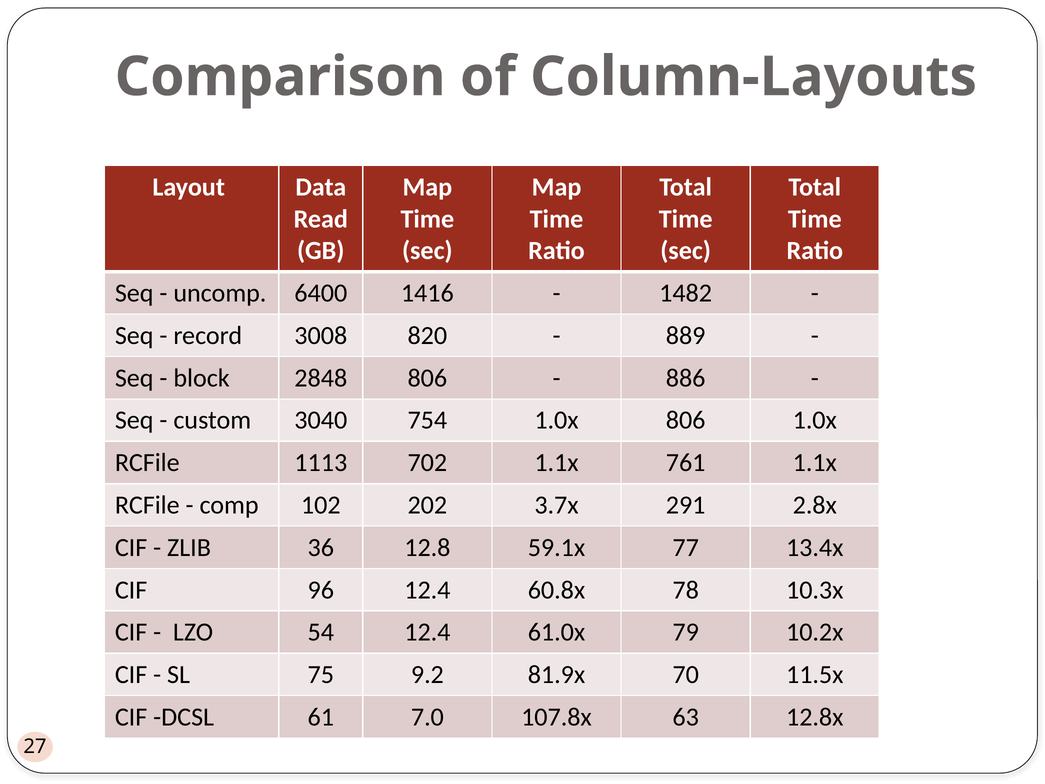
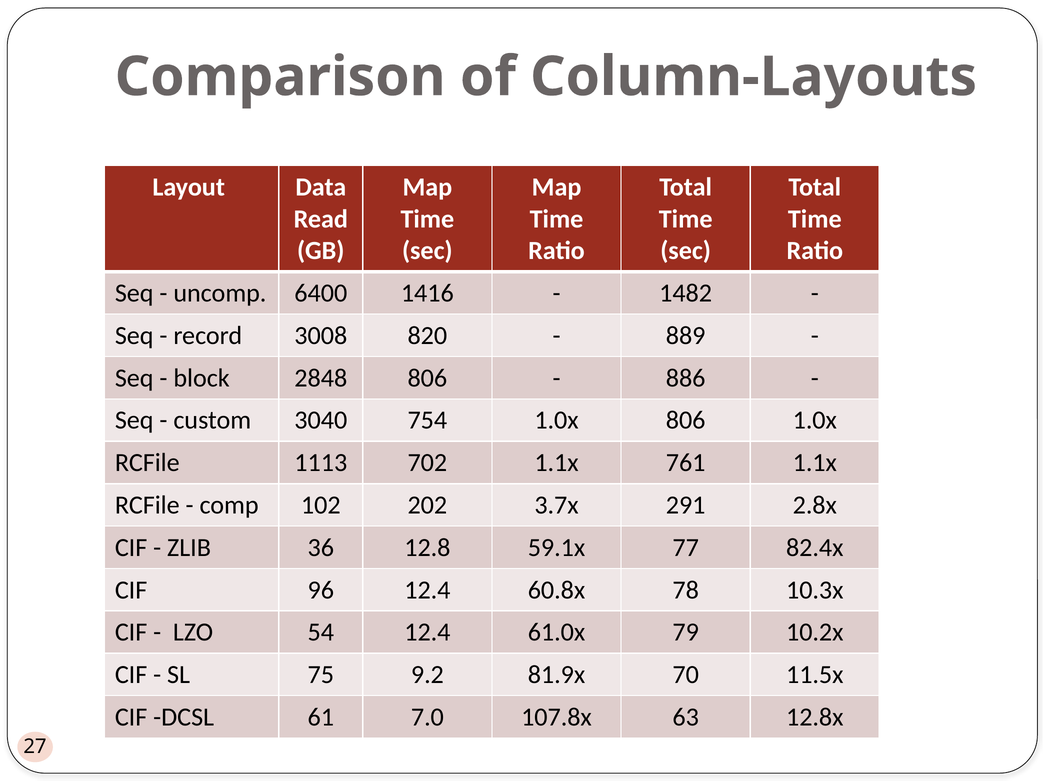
13.4x: 13.4x -> 82.4x (815, 547)
